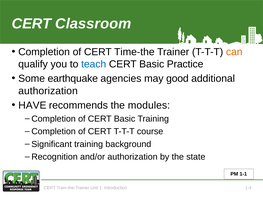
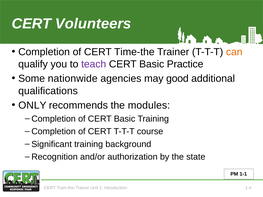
Classroom: Classroom -> Volunteers (93, 24)
teach colour: blue -> purple (94, 64)
earthquake: earthquake -> nationwide (73, 79)
authorization: authorization -> qualifications (48, 91)
HAVE: HAVE -> ONLY (32, 105)
